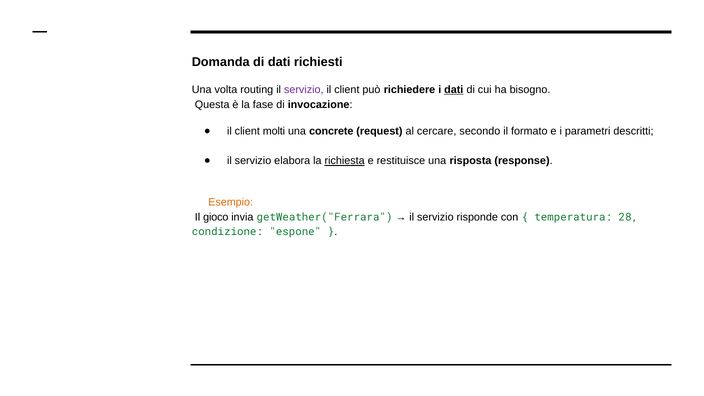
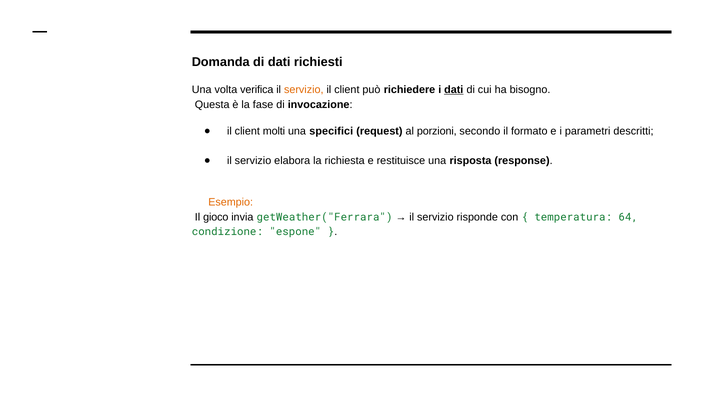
routing: routing -> verifica (257, 90)
servizio colour: purple -> orange (304, 90)
concrete: concrete -> specifici (331, 131)
cercare: cercare -> porzioni (437, 131)
richiesta underline: present -> none (345, 161)
28: 28 -> 64 (628, 217)
